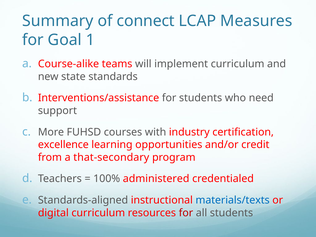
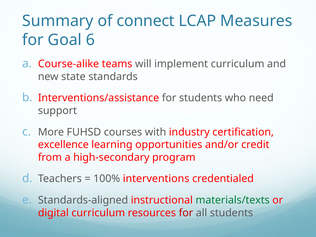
1: 1 -> 6 (90, 40)
that-secondary: that-secondary -> high-secondary (111, 157)
administered: administered -> interventions (156, 179)
materials/texts colour: blue -> green (233, 200)
